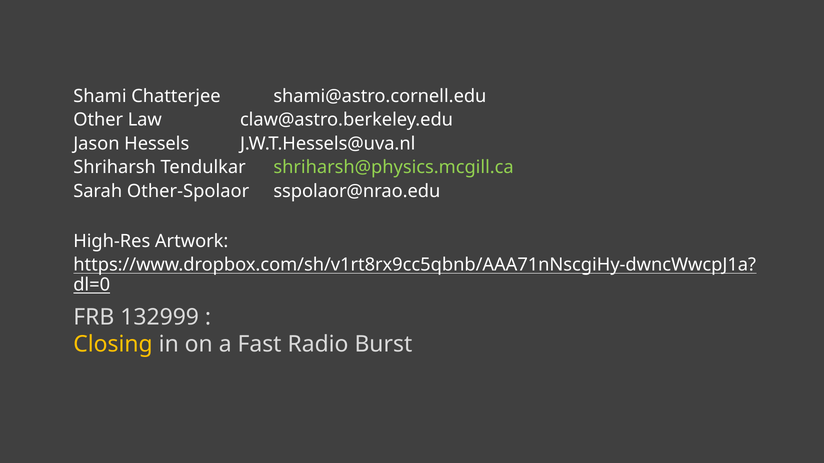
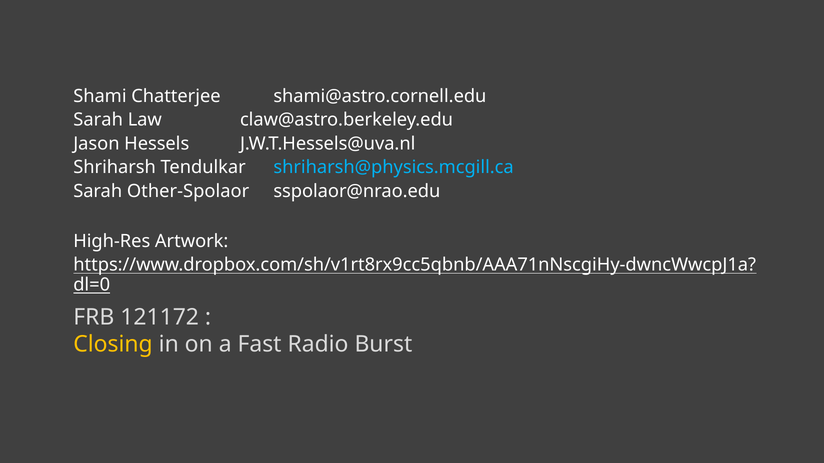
Other: Other -> Sarah (98, 120)
shriharsh@physics.mcgill.ca colour: light green -> light blue (394, 168)
132999: 132999 -> 121172 (160, 317)
